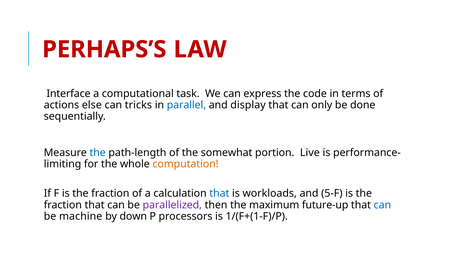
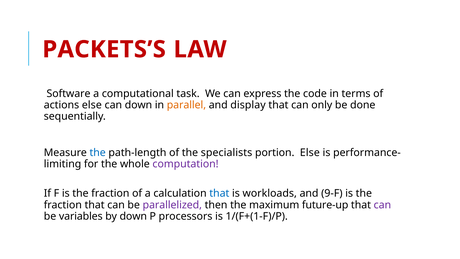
PERHAPS’S: PERHAPS’S -> PACKETS’S (104, 49)
Interface: Interface -> Software (69, 94)
can tricks: tricks -> down (138, 105)
parallel colour: blue -> orange (186, 105)
somewhat: somewhat -> specialists (227, 152)
portion Live: Live -> Else (310, 152)
computation colour: orange -> purple (186, 164)
5-F: 5-F -> 9-F (332, 193)
can colour: blue -> purple (382, 205)
machine: machine -> variables (81, 216)
